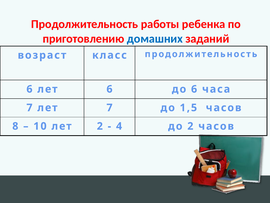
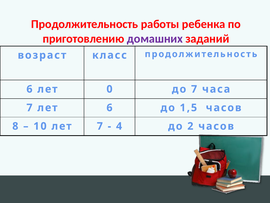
домашних colour: blue -> purple (155, 39)
лет 6: 6 -> 0 (109, 89)
до 6: 6 -> 7 (194, 89)
лет 7: 7 -> 6 (109, 107)
лет 2: 2 -> 7 (100, 126)
